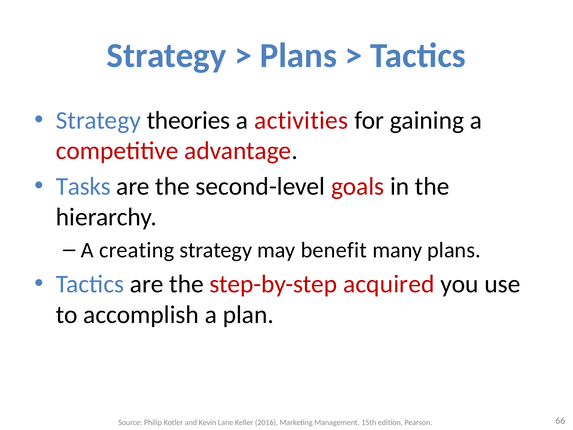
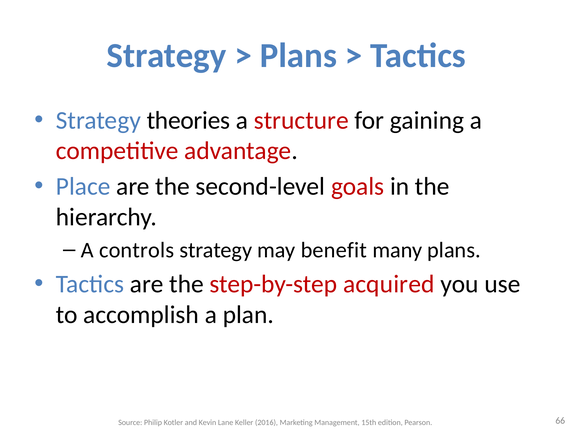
activities: activities -> structure (301, 120)
Tasks: Tasks -> Place (83, 186)
creating: creating -> controls (137, 250)
